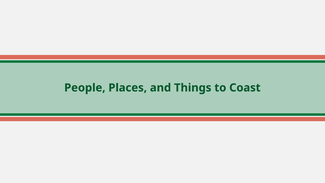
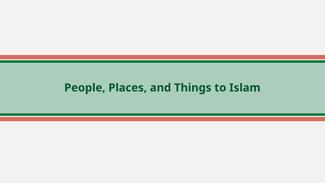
Coast: Coast -> Islam (245, 88)
